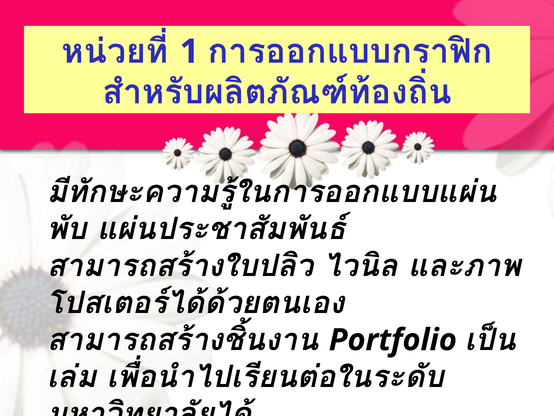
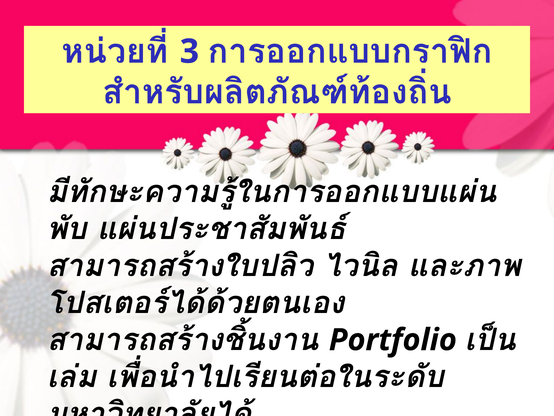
1: 1 -> 3 (189, 52)
